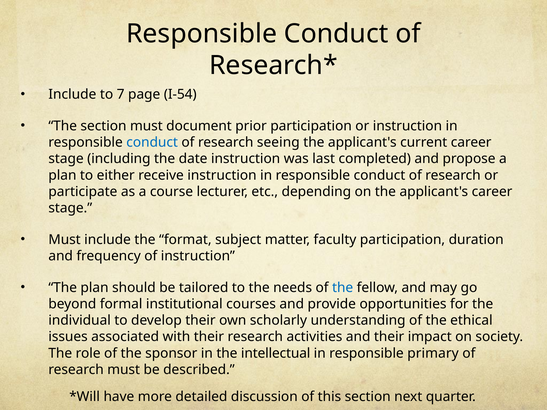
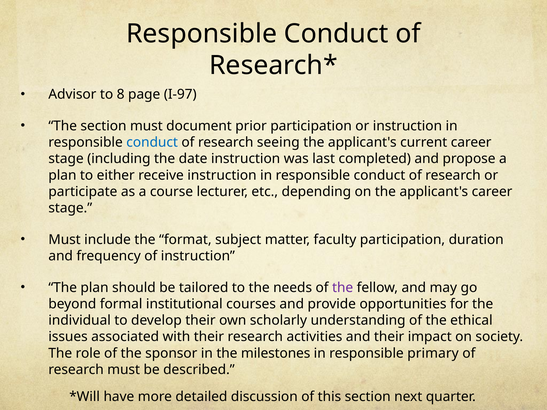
Include: Include -> Advisor (72, 94)
7: 7 -> 8 (121, 94)
I-54: I-54 -> I-97 (180, 94)
the colour: blue -> purple (343, 288)
intellectual: intellectual -> milestones (276, 353)
